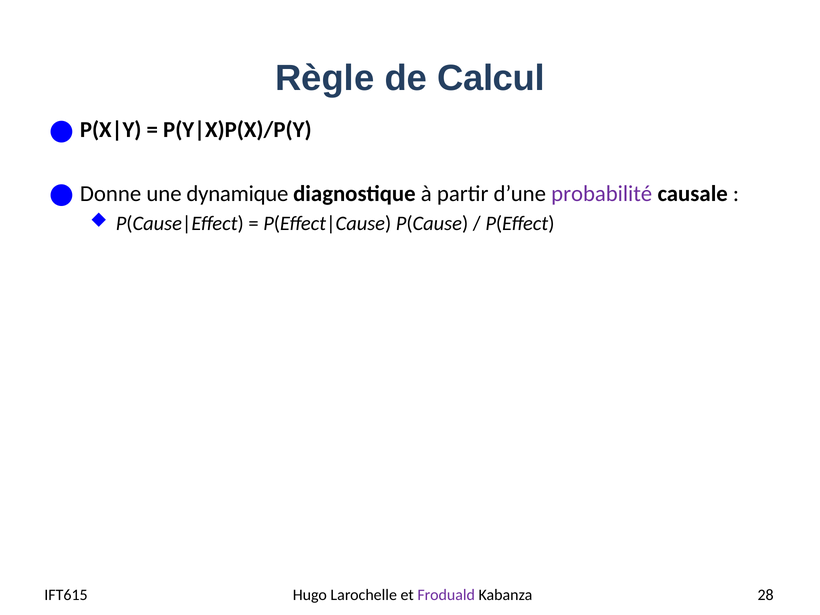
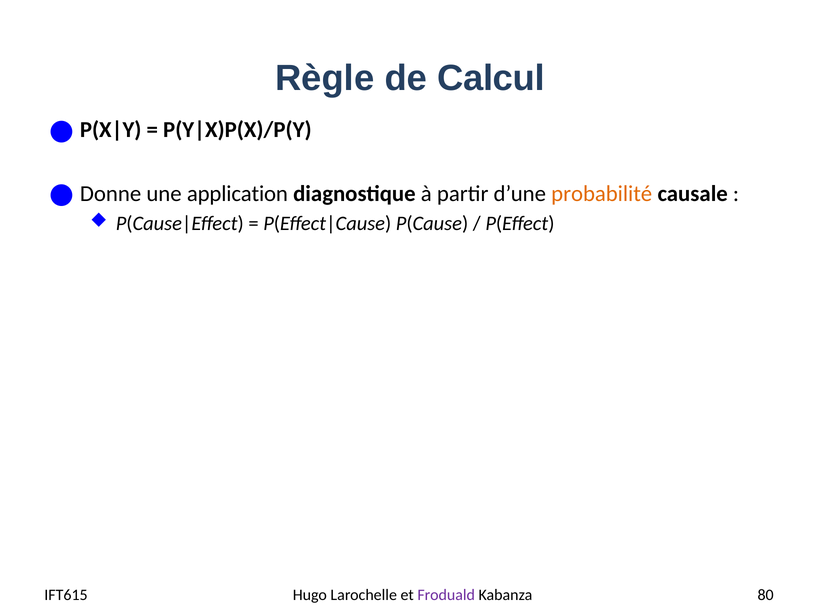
dynamique: dynamique -> application (237, 194)
probabilité colour: purple -> orange (602, 194)
28: 28 -> 80 (766, 595)
